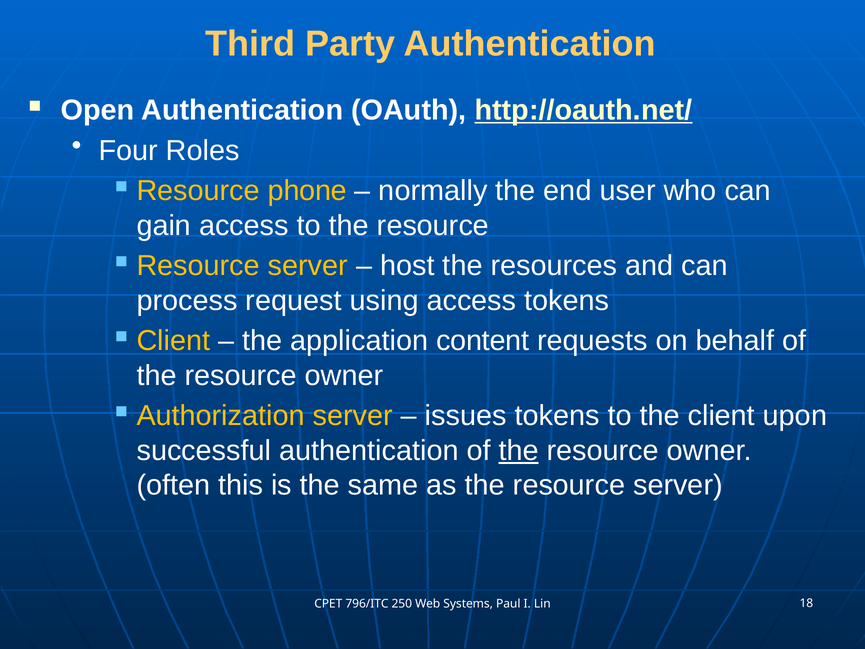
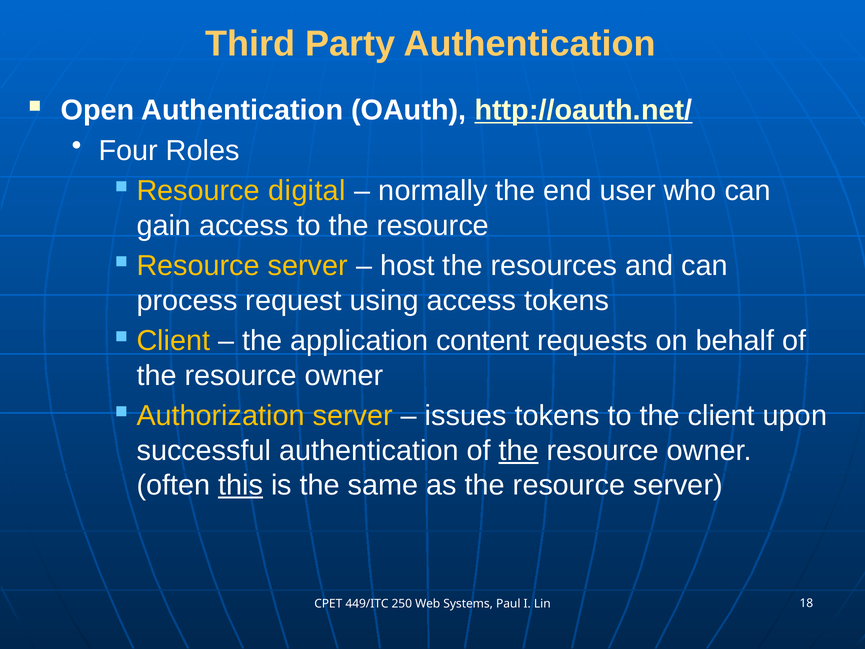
phone: phone -> digital (307, 191)
this underline: none -> present (241, 485)
796/ITC: 796/ITC -> 449/ITC (367, 603)
